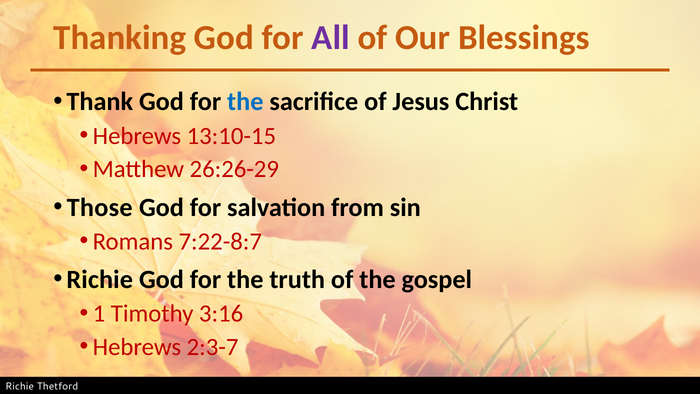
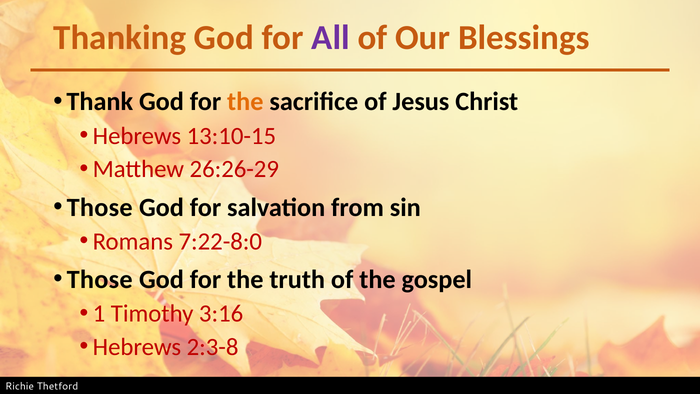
the colour: blue -> orange (245, 102)
7:22-8:7: 7:22-8:7 -> 7:22-8:0 (220, 241)
Richie: Richie -> Those (100, 279)
2:3-7: 2:3-7 -> 2:3-8 (213, 347)
